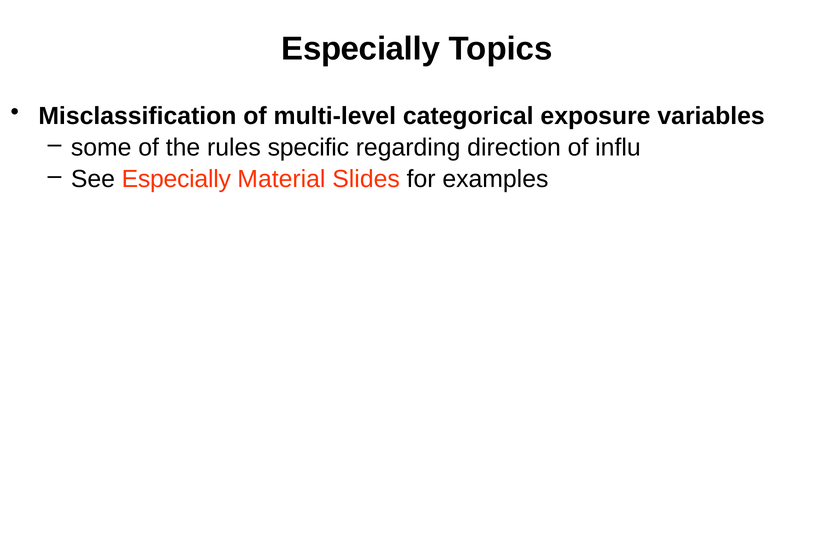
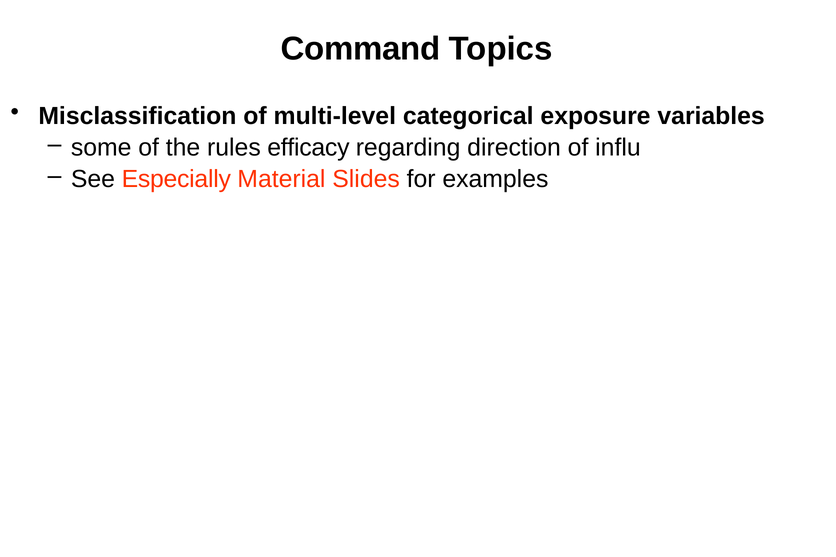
Especially: Especially -> Command (361, 49)
specific: specific -> efficacy (308, 148)
